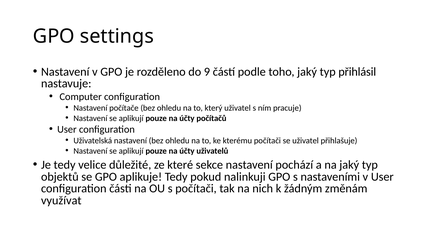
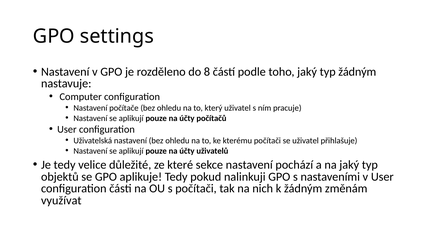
9: 9 -> 8 (207, 72)
typ přihlásil: přihlásil -> žádným (357, 72)
